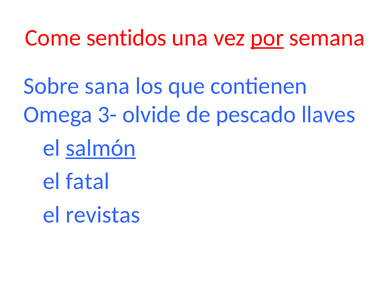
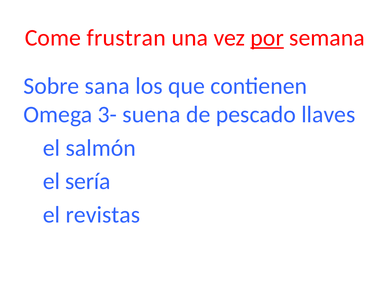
sentidos: sentidos -> frustran (126, 38)
olvide: olvide -> suena (151, 115)
salmón underline: present -> none (101, 148)
fatal: fatal -> sería (88, 182)
